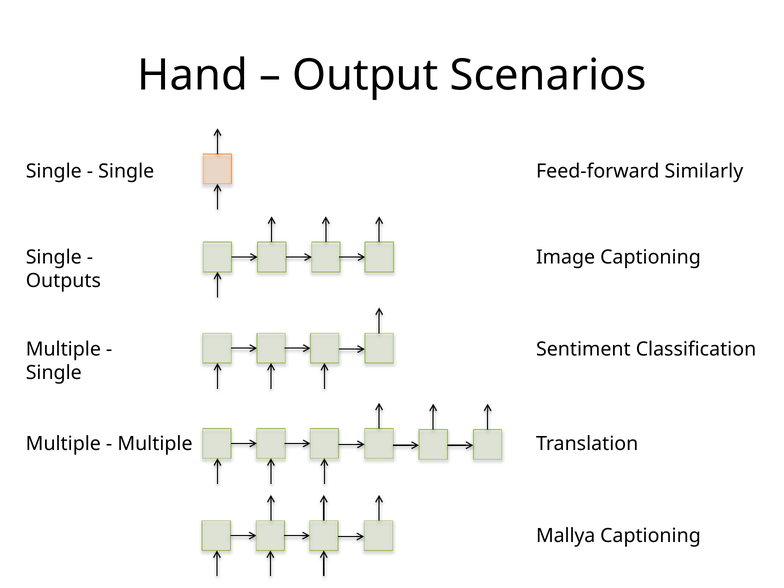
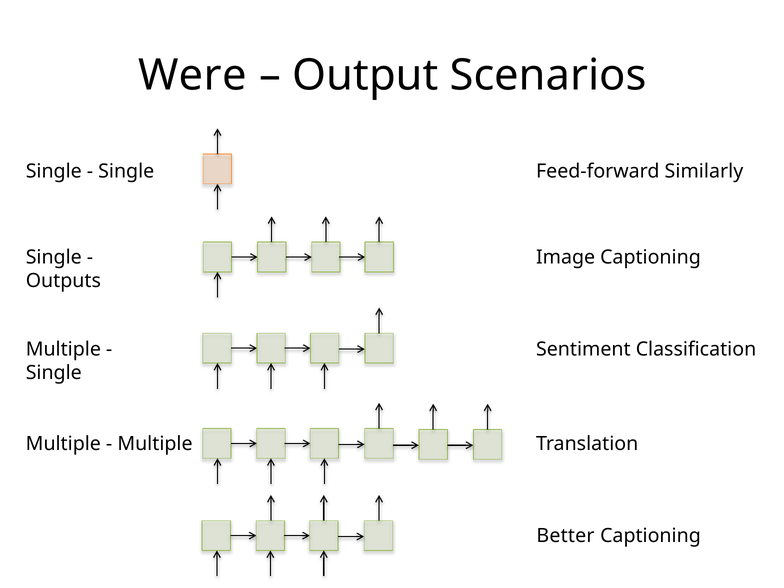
Hand: Hand -> Were (192, 76)
Mallya: Mallya -> Better (566, 536)
